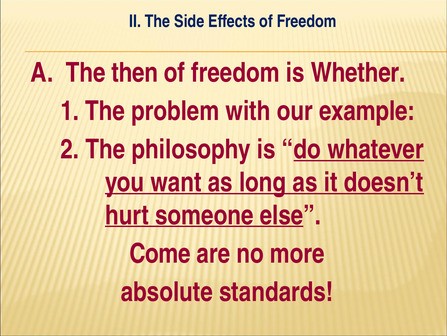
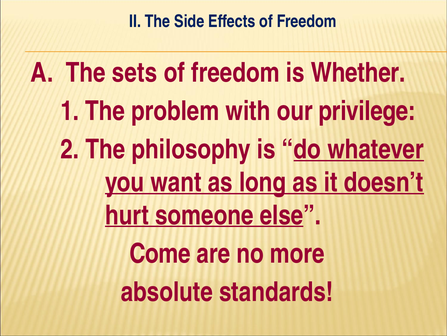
then: then -> sets (135, 73)
example: example -> privilege (367, 111)
